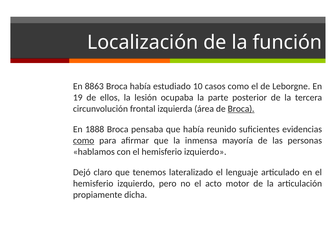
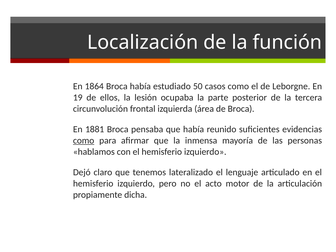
8863: 8863 -> 1864 (94, 86)
10: 10 -> 50 (198, 86)
Broca underline: present -> none (241, 109)
1888: 1888 -> 1881 (95, 129)
